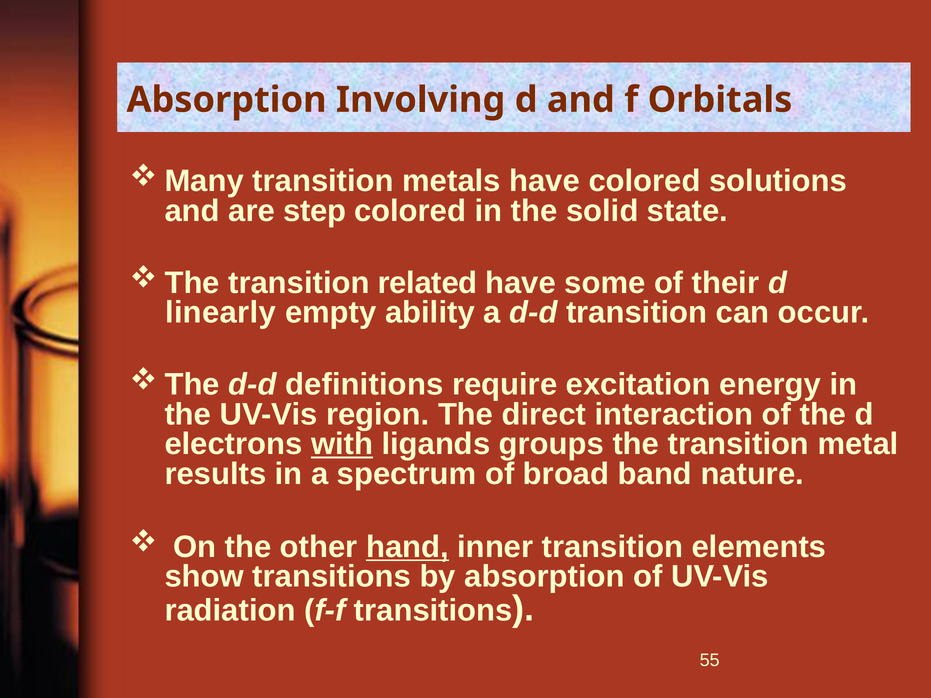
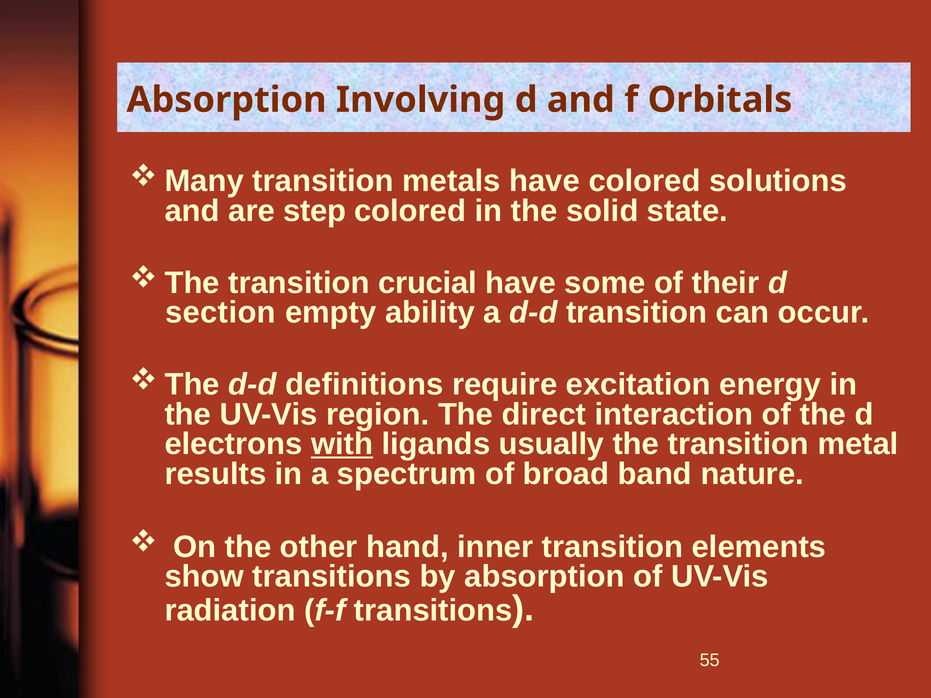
related: related -> crucial (427, 283)
linearly: linearly -> section (220, 313)
groups: groups -> usually (552, 444)
hand underline: present -> none (407, 547)
